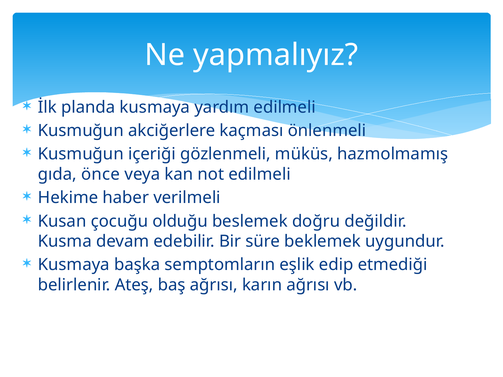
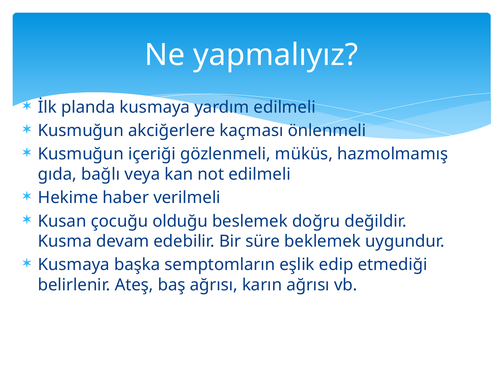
önce: önce -> bağlı (101, 174)
